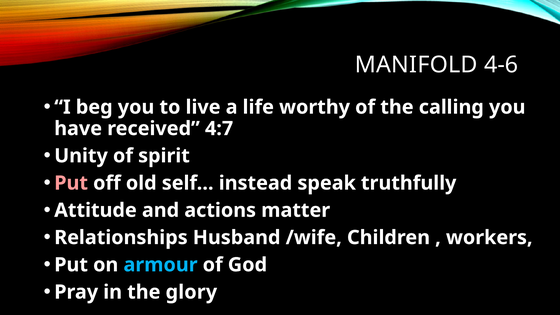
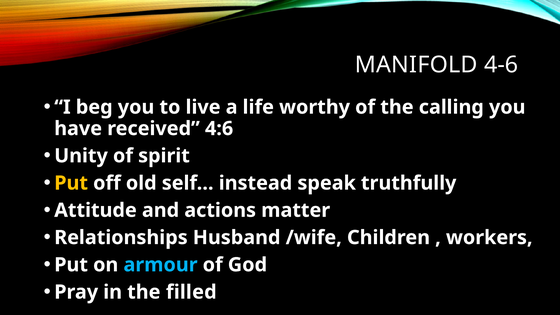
4:7: 4:7 -> 4:6 (219, 129)
Put colour: pink -> yellow (71, 183)
glory: glory -> filled (191, 292)
